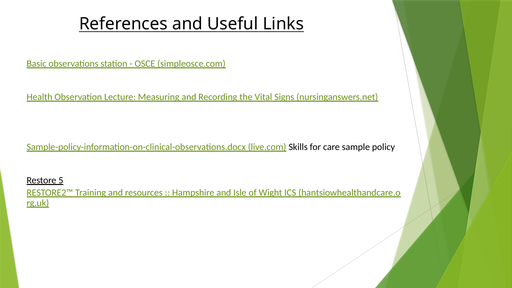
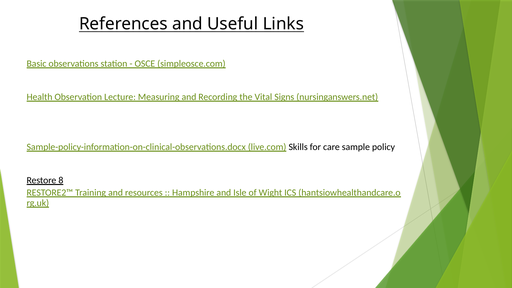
5: 5 -> 8 (61, 180)
